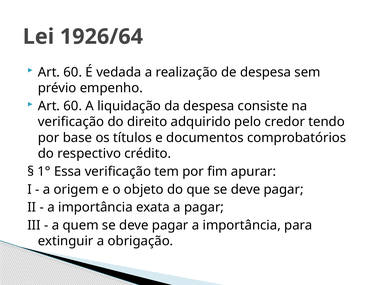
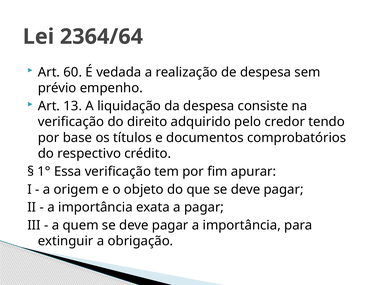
1926/64: 1926/64 -> 2364/64 (101, 37)
60: 60 -> 13 (73, 106)
